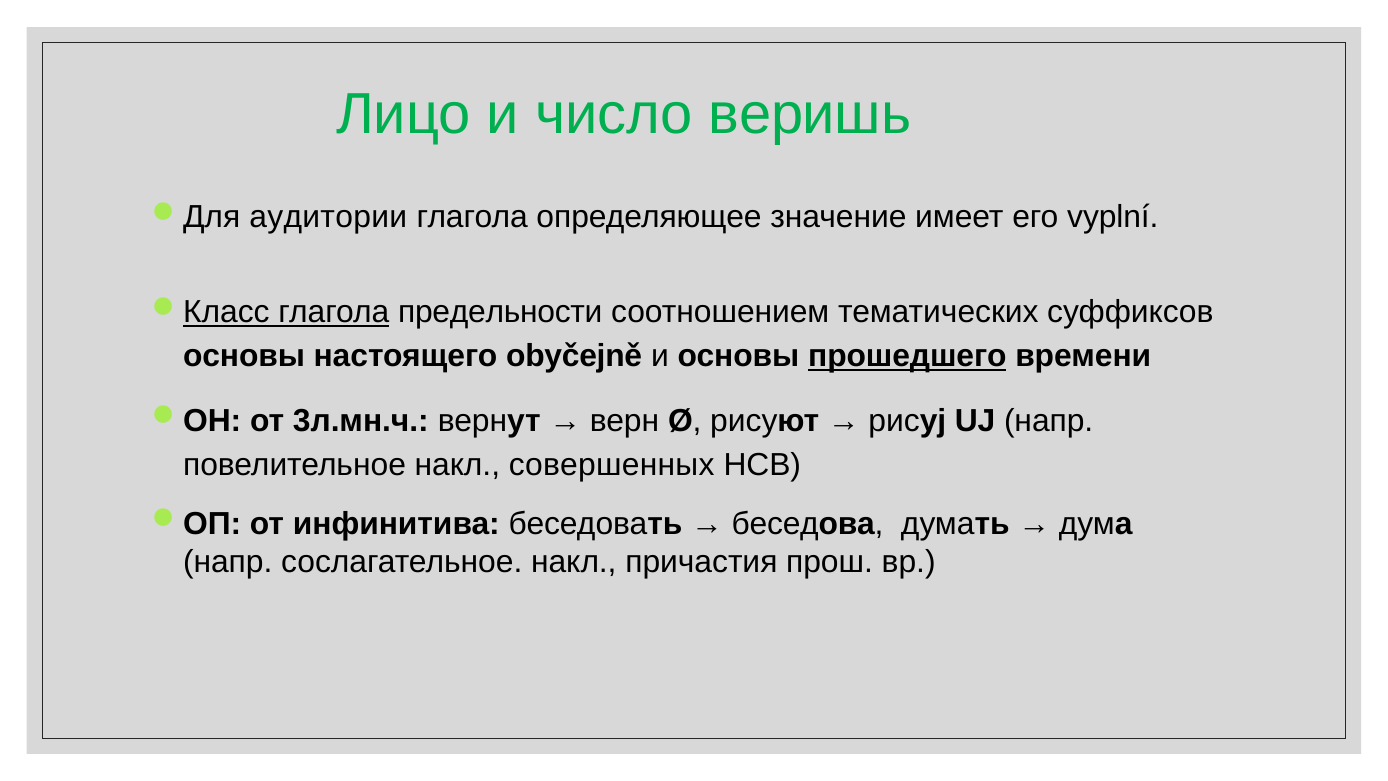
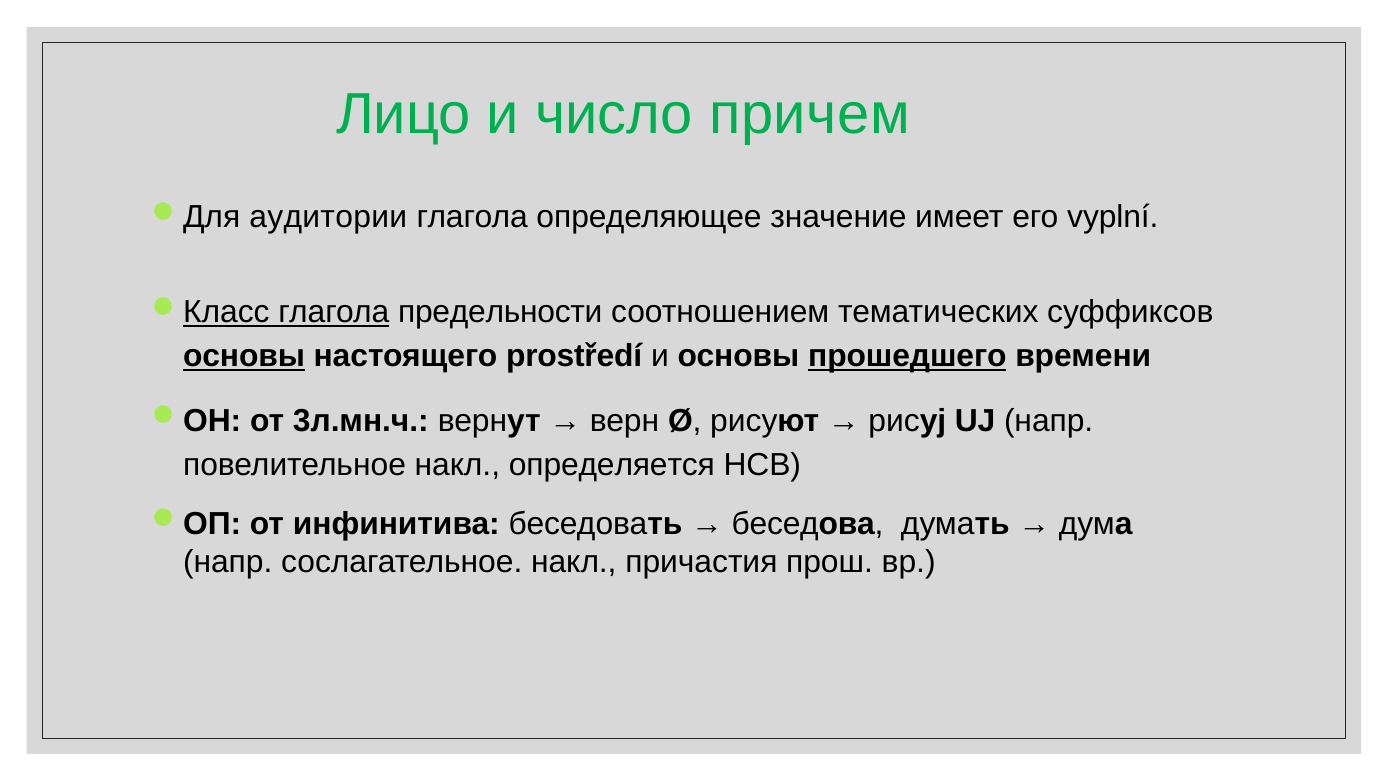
веришь: веришь -> причем (810, 115)
основы underline: none -> present (244, 356)
obyčejně: obyčejně -> prostředí (574, 356)
совершенных: совершенных -> определяется (612, 464)
